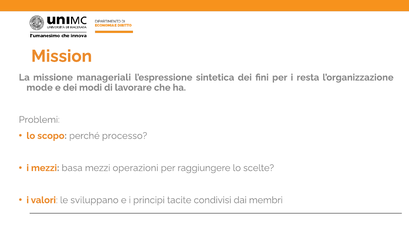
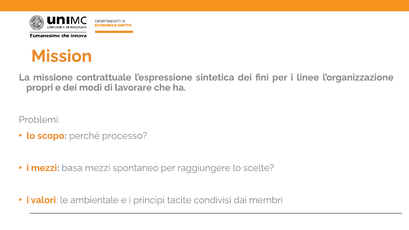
manageriali: manageriali -> contrattuale (104, 77)
resta: resta -> linee (308, 77)
mode: mode -> propri (40, 88)
operazioni: operazioni -> spontaneo (136, 168)
sviluppano: sviluppano -> ambientale (95, 200)
